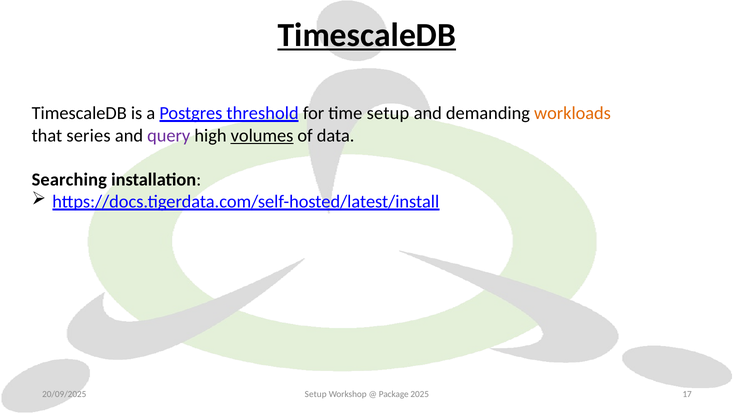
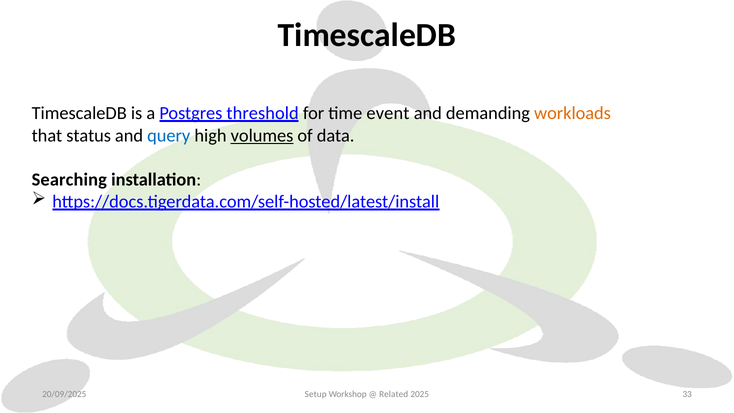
TimescaleDB underline: present -> none (367, 35)
time setup: setup -> event (388, 113)
series: series -> status (89, 135)
query colour: purple -> blue (169, 135)
Package: Package -> Related (394, 394)
17: 17 -> 33 (687, 394)
